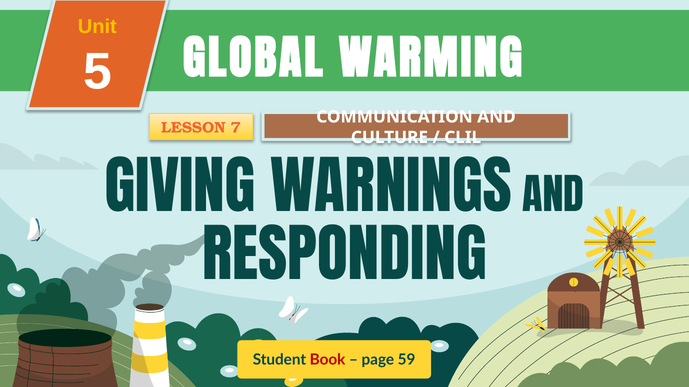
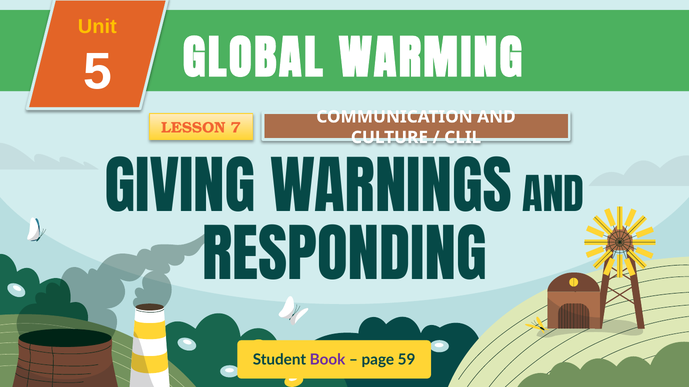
Book colour: red -> purple (328, 360)
